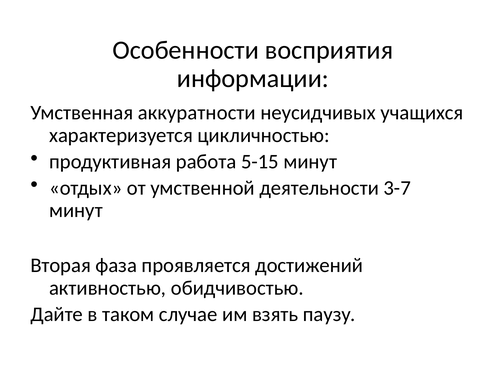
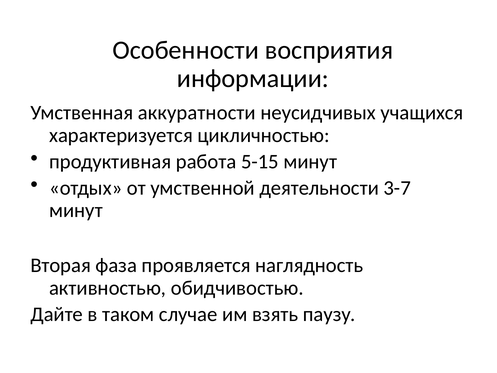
достижений: достижений -> наглядность (309, 265)
